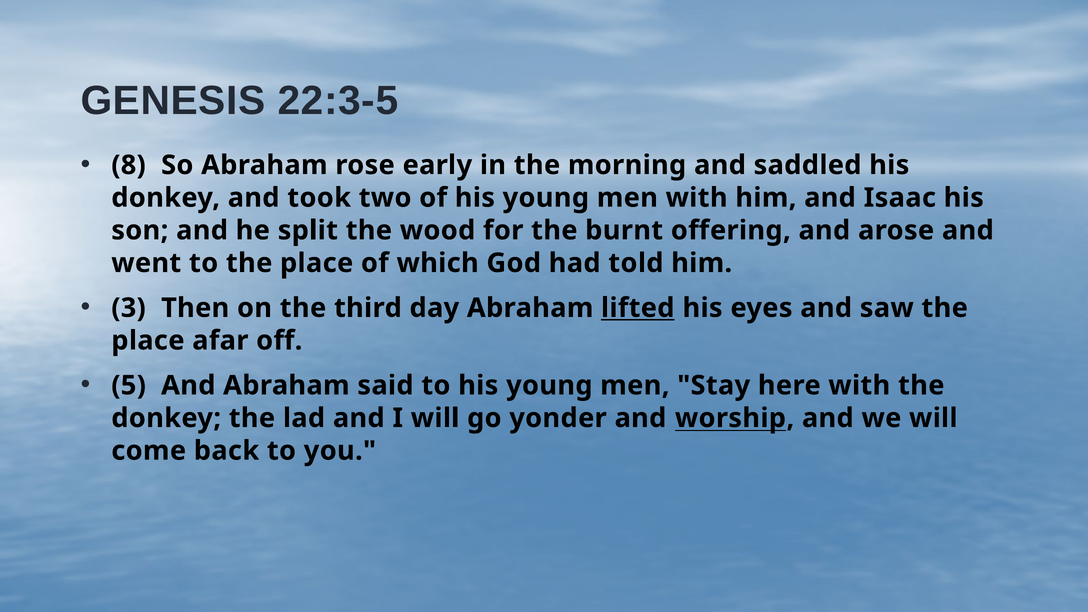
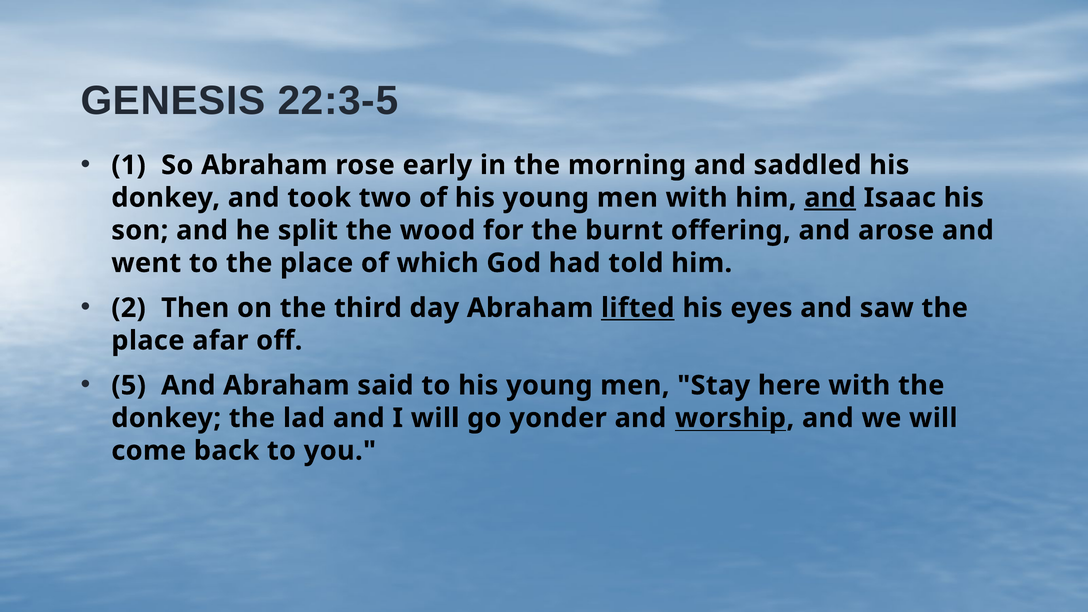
8: 8 -> 1 (129, 165)
and underline: none -> present (830, 198)
3: 3 -> 2 (129, 308)
